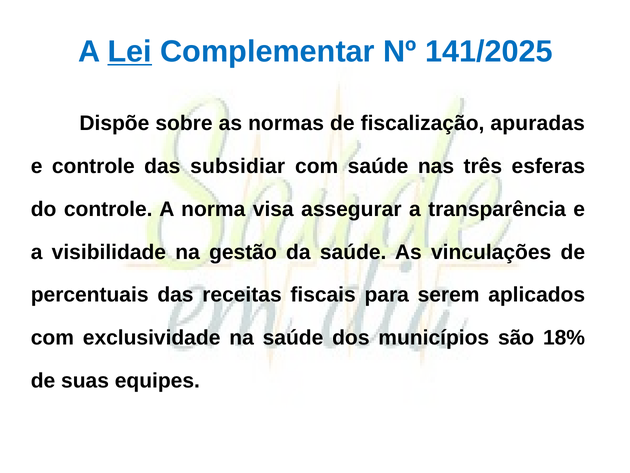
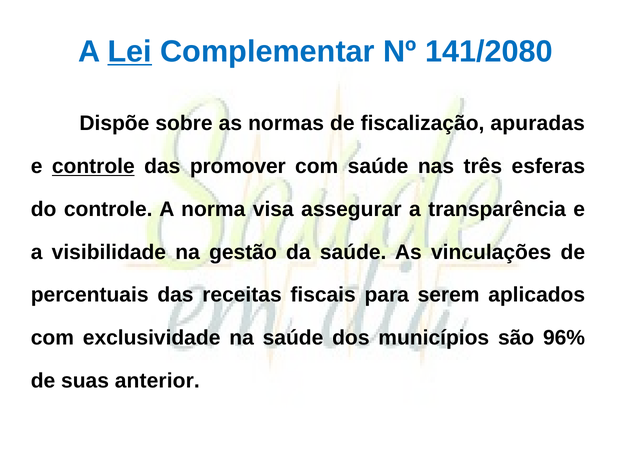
141/2025: 141/2025 -> 141/2080 (489, 51)
controle underline: none -> present (93, 166)
subsidiar: subsidiar -> promover (238, 166)
18%: 18% -> 96% (564, 338)
equipes: equipes -> anterior (157, 380)
